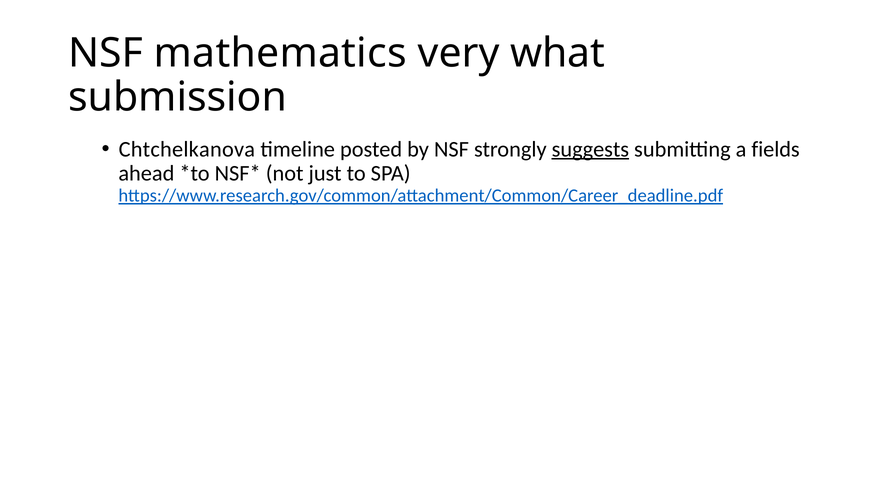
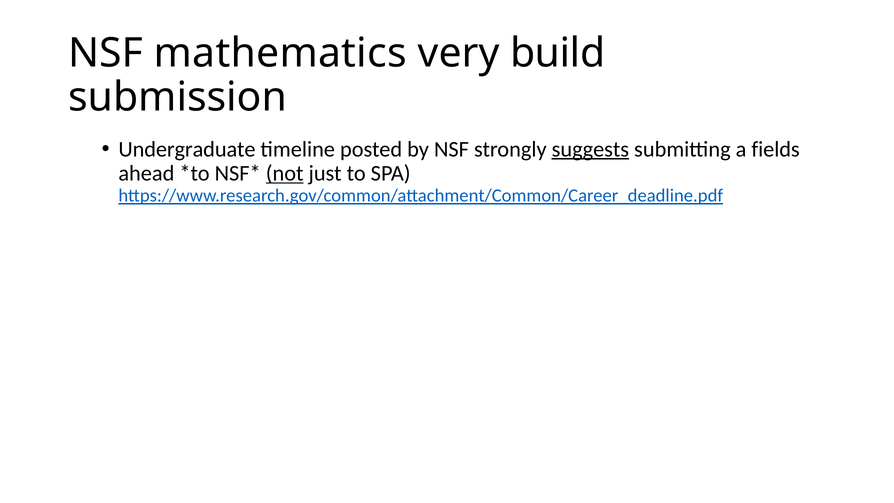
what: what -> build (558, 53)
Chtchelkanova: Chtchelkanova -> Undergraduate (187, 149)
not underline: none -> present (285, 173)
